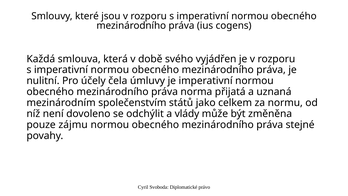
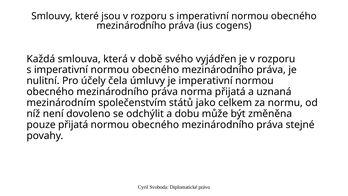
vlády: vlády -> dobu (187, 114)
pouze zájmu: zájmu -> přijatá (73, 125)
